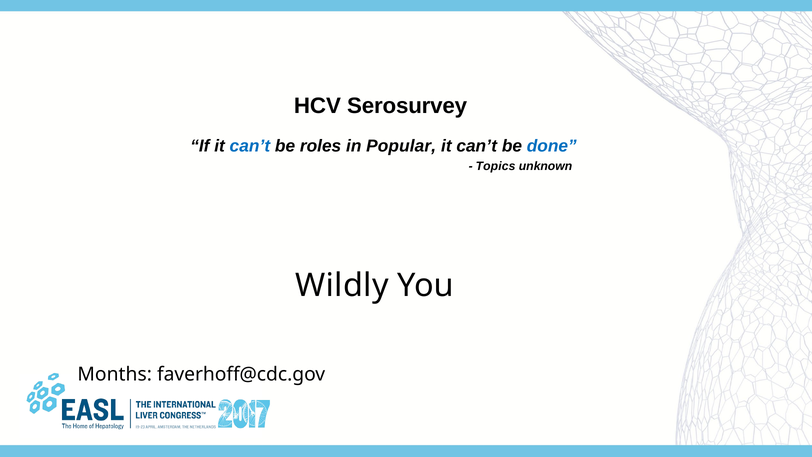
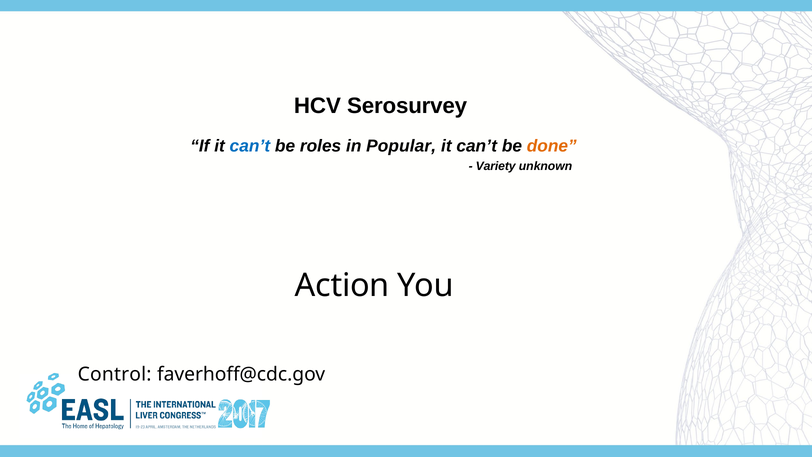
done colour: blue -> orange (552, 146)
Topics: Topics -> Variety (496, 166)
Wildly: Wildly -> Action (342, 285)
Months: Months -> Control (115, 374)
